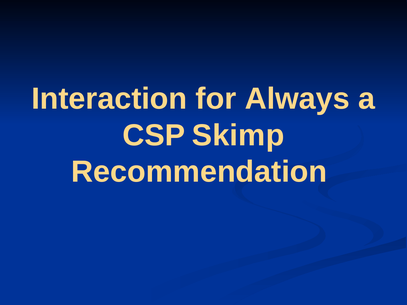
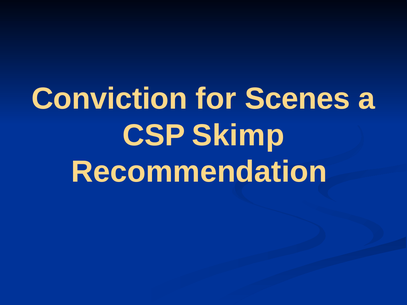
Interaction: Interaction -> Conviction (109, 99)
Always: Always -> Scenes (297, 99)
